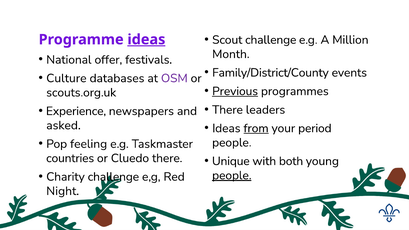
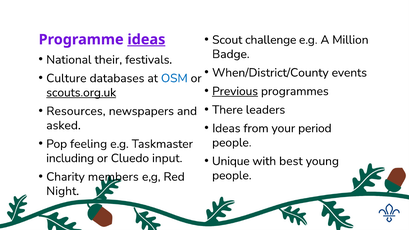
Month: Month -> Badge (231, 54)
offer: offer -> their (108, 60)
Family/District/County: Family/District/County -> When/District/County (270, 73)
OSM colour: purple -> blue (174, 78)
scouts.org.uk underline: none -> present (81, 93)
Experience: Experience -> Resources (76, 111)
from underline: present -> none (256, 128)
countries: countries -> including (70, 158)
Cluedo there: there -> input (167, 158)
both: both -> best (291, 161)
Charity challenge: challenge -> members (113, 177)
people underline: present -> none (232, 175)
